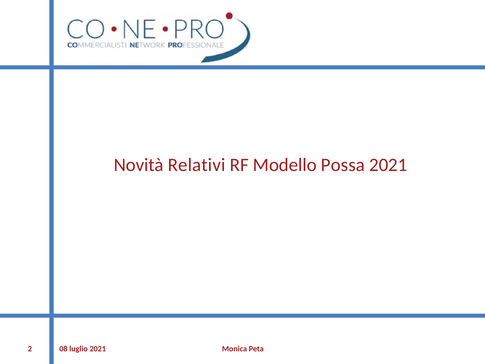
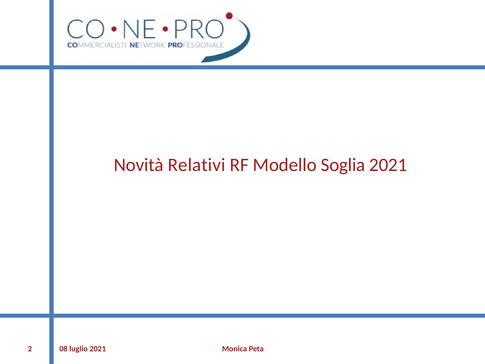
Possa: Possa -> Soglia (343, 165)
